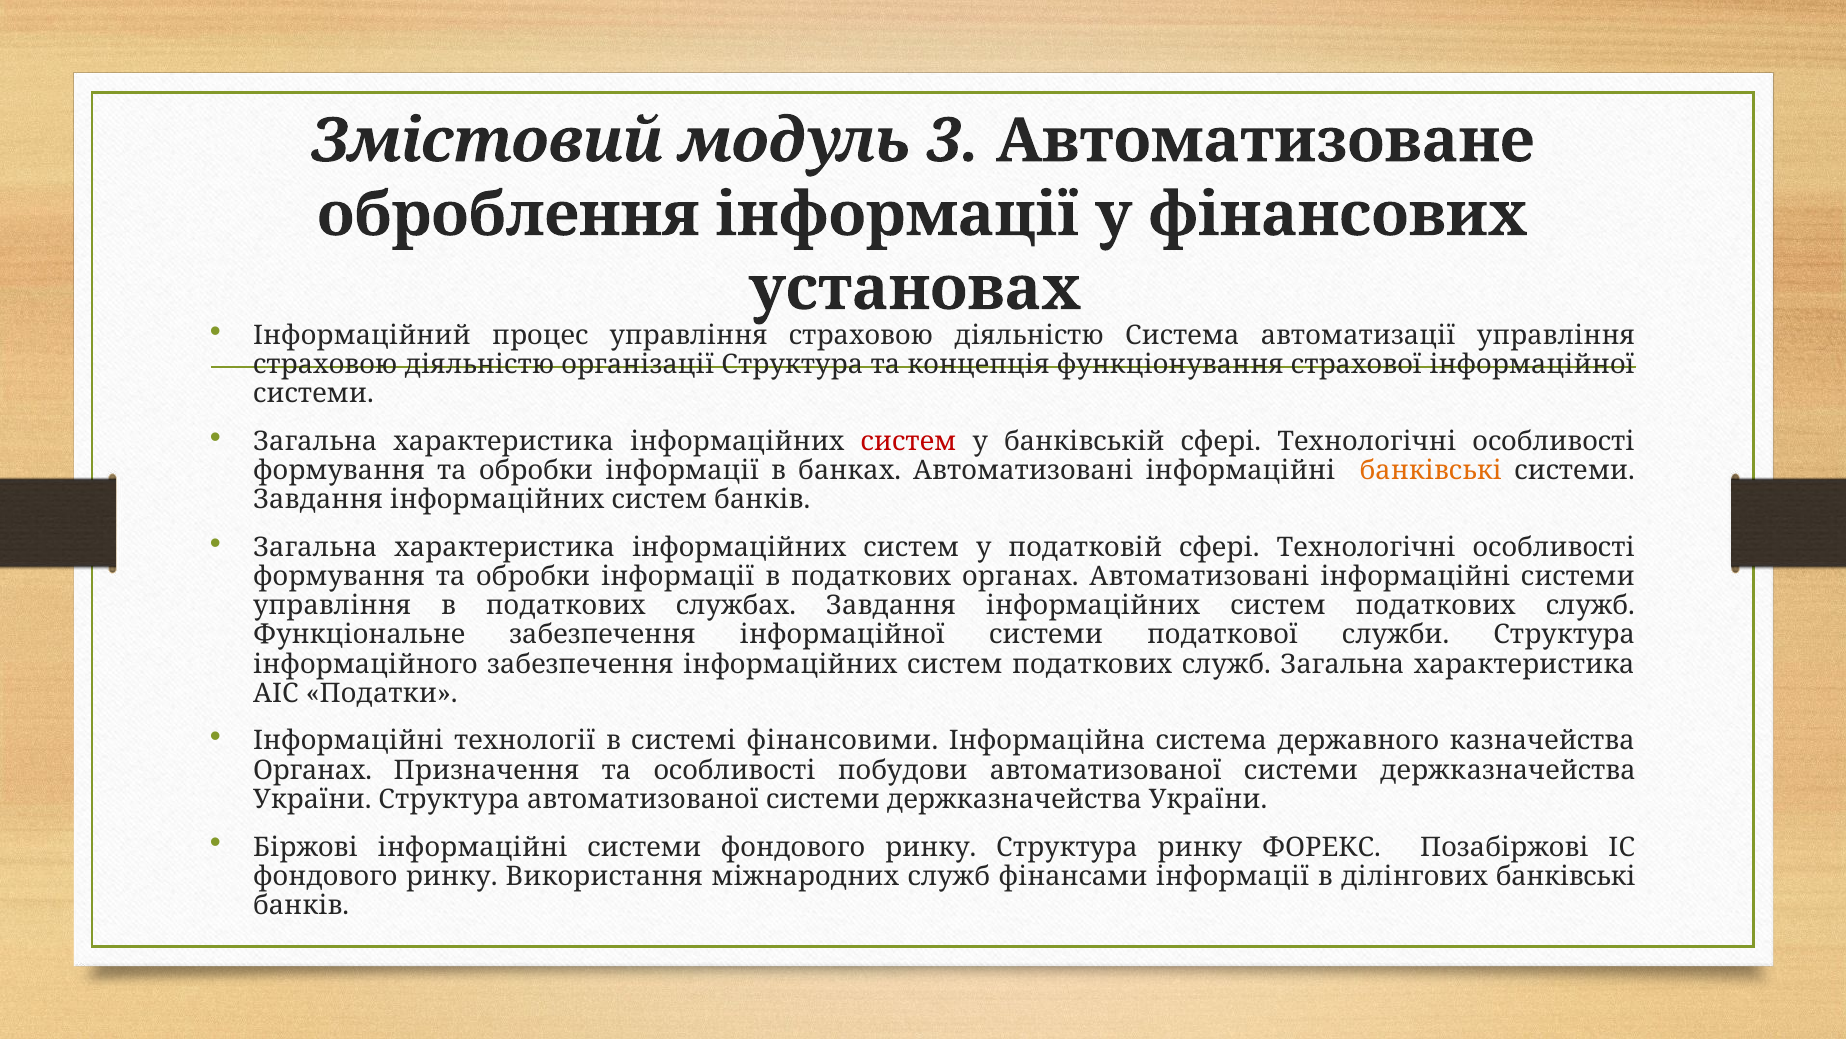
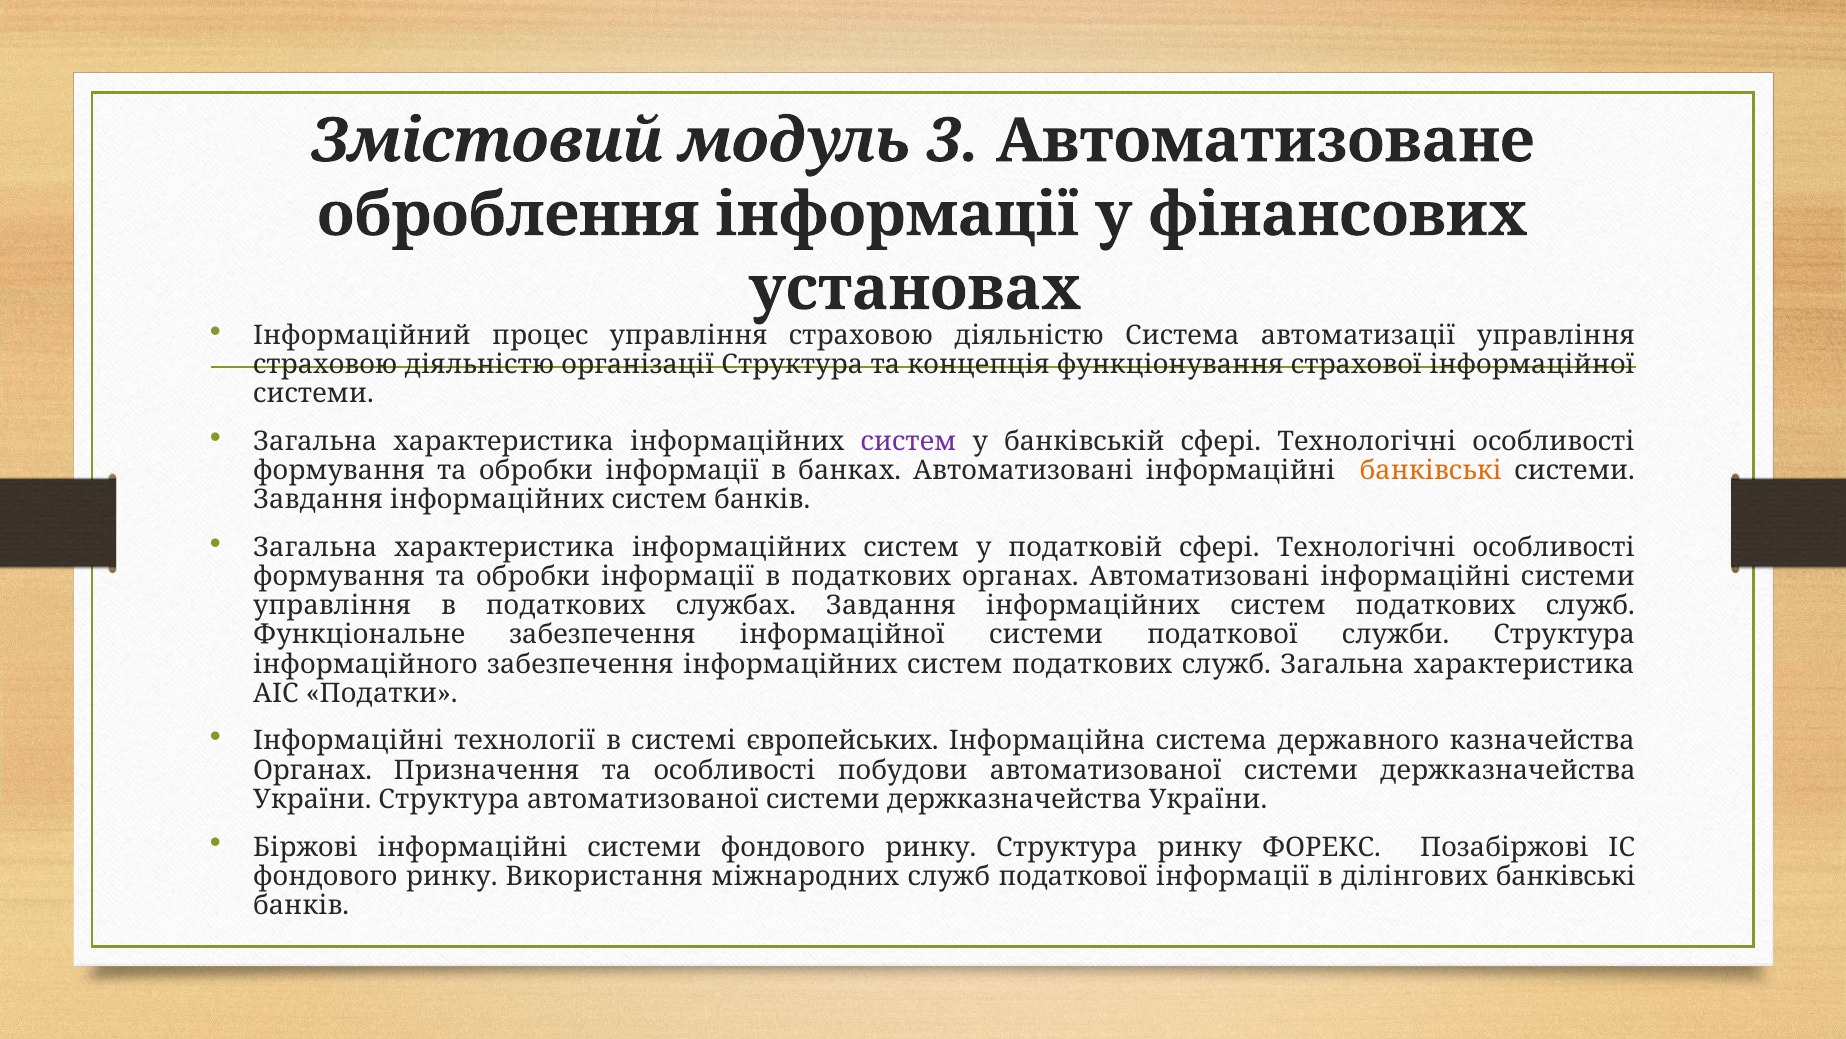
систем colour: red -> purple (909, 441)
фінансовими: фінансовими -> європейських (843, 741)
служб фінансами: фінансами -> податкової (1073, 876)
